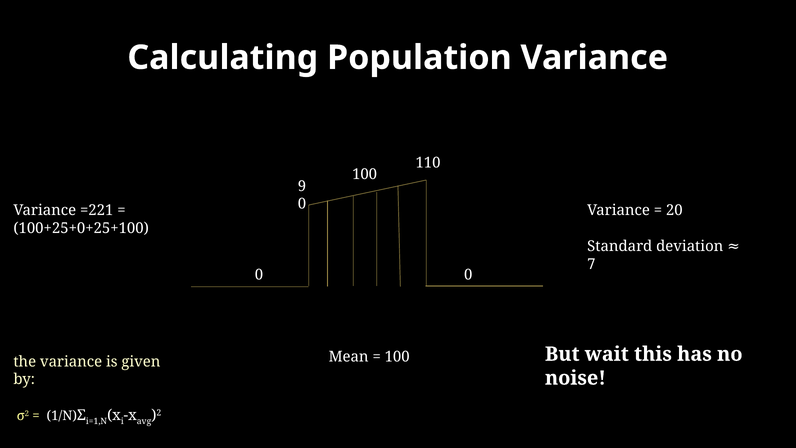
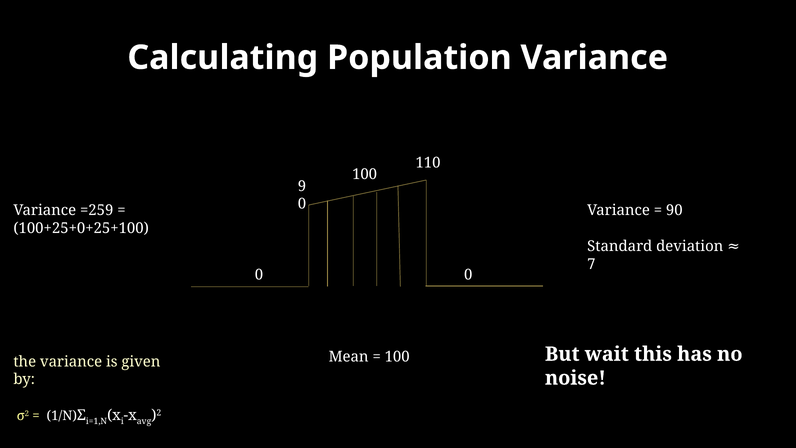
20: 20 -> 90 (674, 210)
=221: =221 -> =259 (97, 210)
